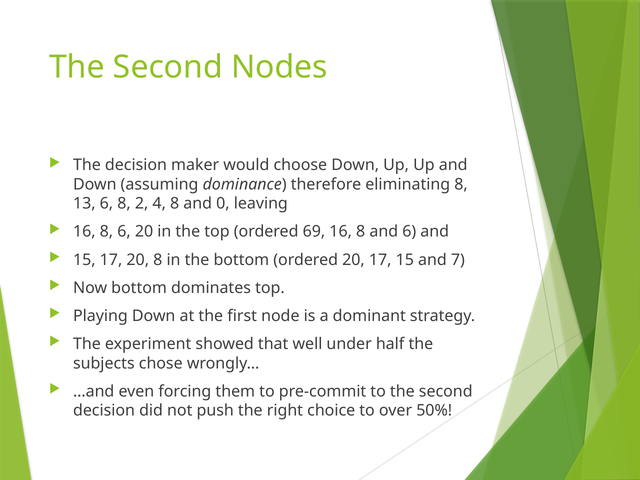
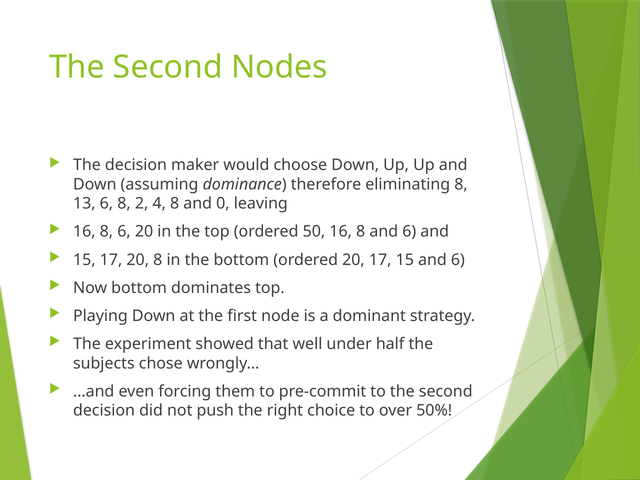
69: 69 -> 50 (314, 232)
15 and 7: 7 -> 6 (458, 260)
